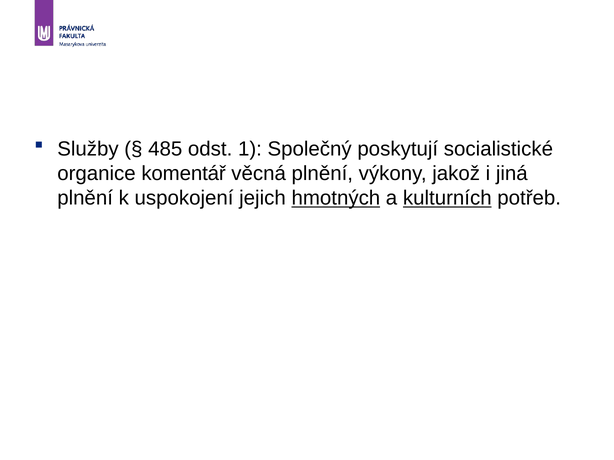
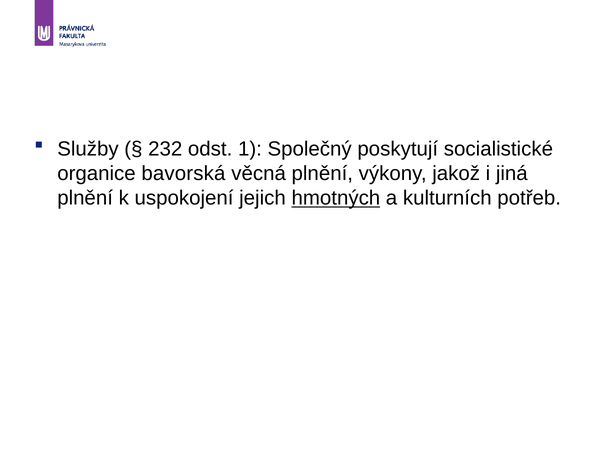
485: 485 -> 232 (165, 149)
komentář: komentář -> bavorská (183, 174)
kulturních underline: present -> none (447, 198)
